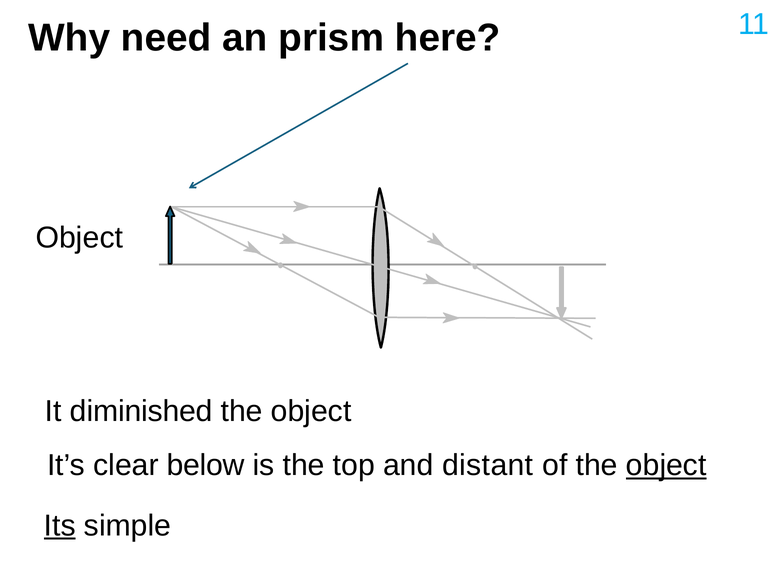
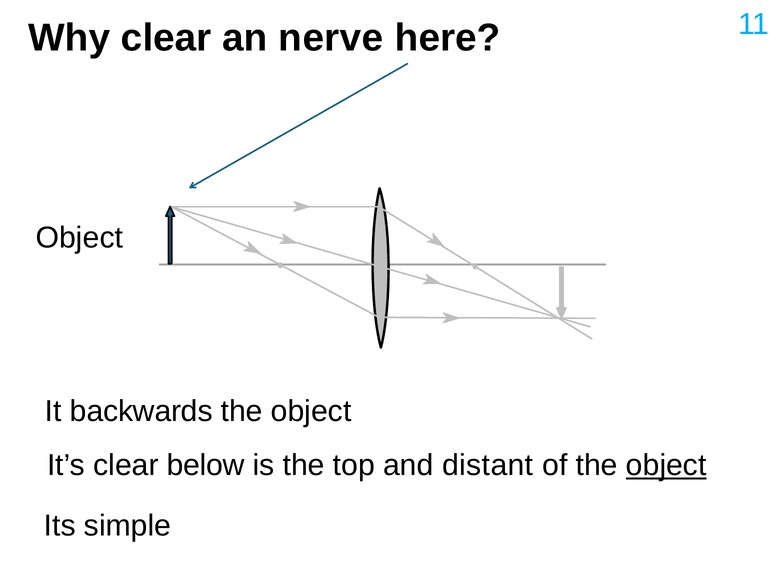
Why need: need -> clear (166, 38)
prism: prism -> nerve (331, 38)
diminished: diminished -> backwards (141, 411)
Its underline: present -> none (60, 525)
